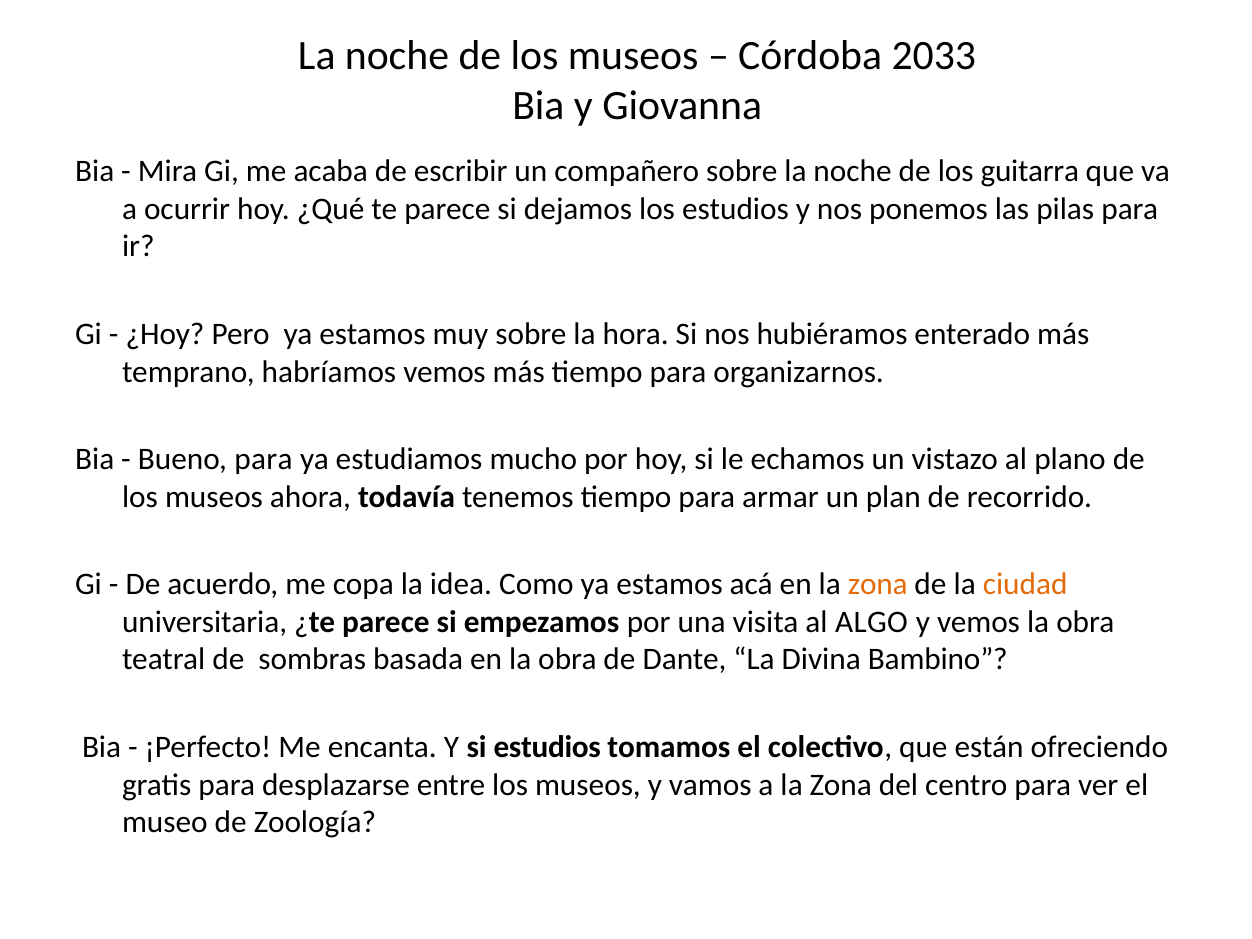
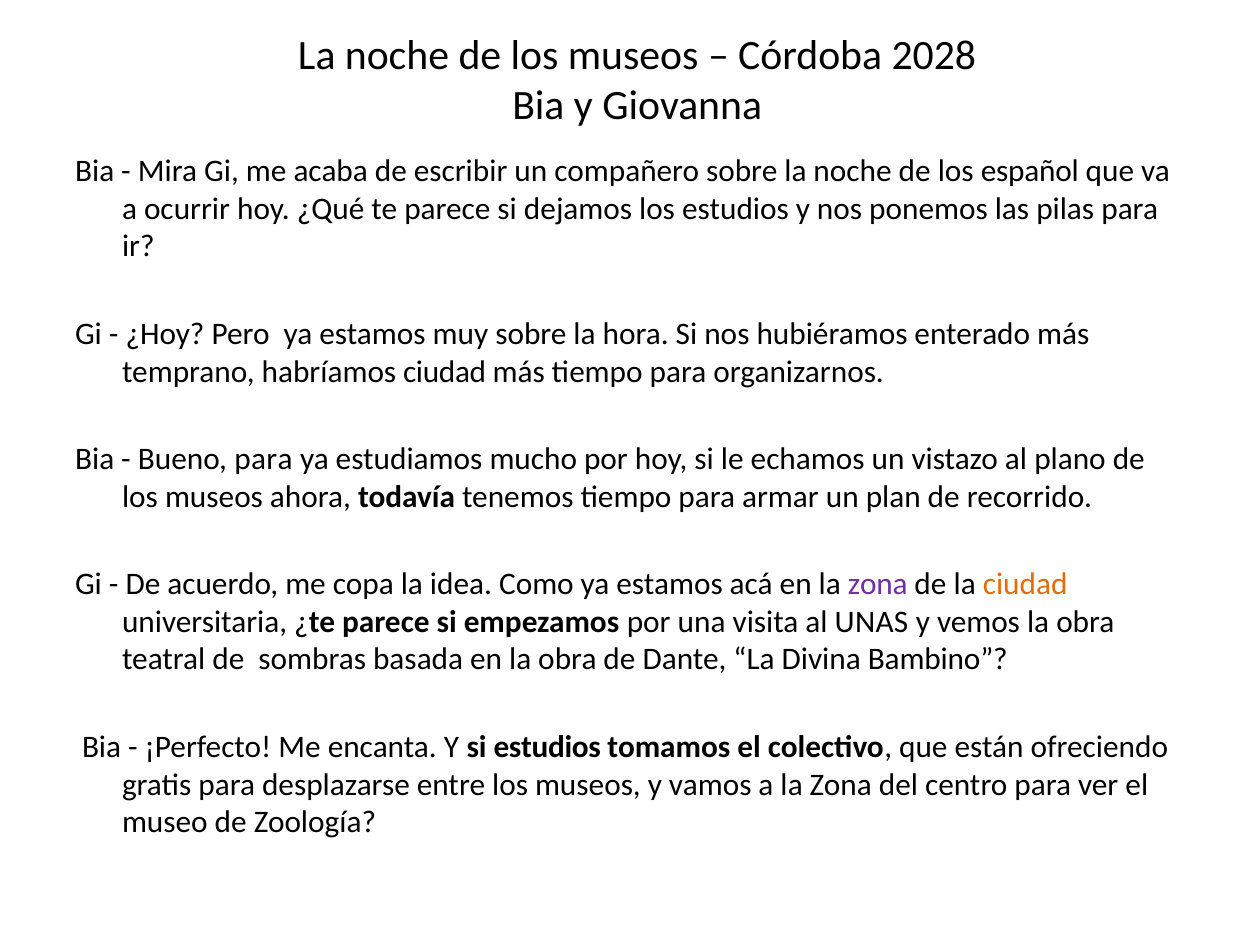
2033: 2033 -> 2028 (934, 56)
guitarra: guitarra -> español (1030, 171)
habríamos vemos: vemos -> ciudad (445, 372)
zona colour: orange -> purple (878, 585)
ALGO: ALGO -> UNAS (872, 622)
